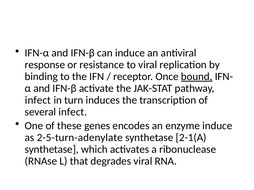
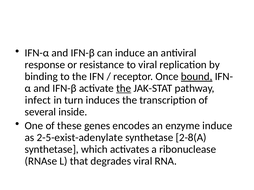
the underline: none -> present (124, 89)
several infect: infect -> inside (73, 112)
2-5-turn-adenylate: 2-5-turn-adenylate -> 2-5-exist-adenylate (80, 138)
2-1(A: 2-1(A -> 2-8(A (191, 138)
